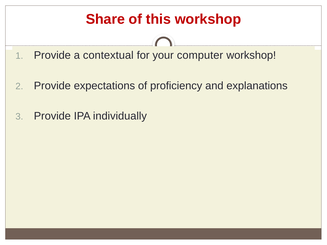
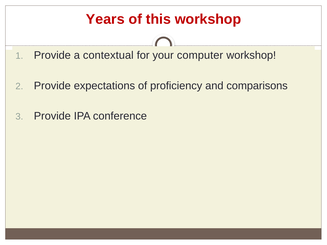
Share: Share -> Years (105, 19)
explanations: explanations -> comparisons (257, 86)
individually: individually -> conference (120, 116)
